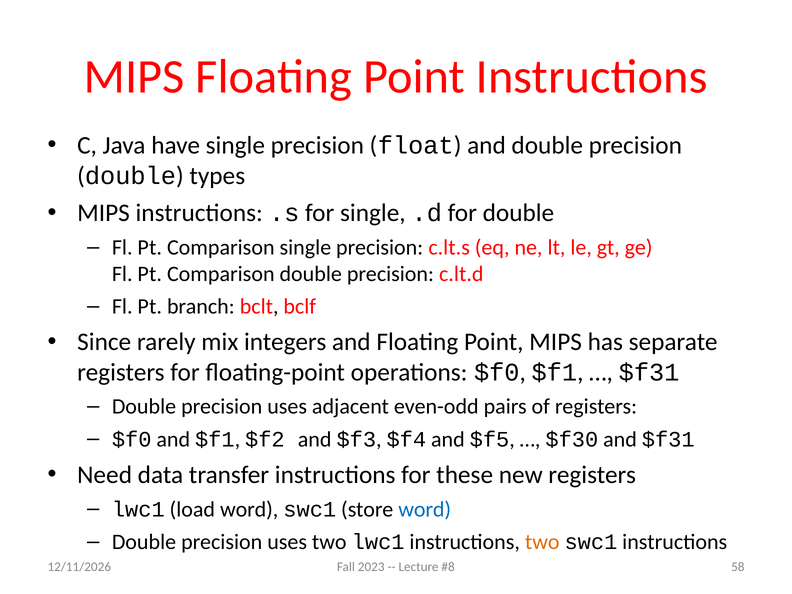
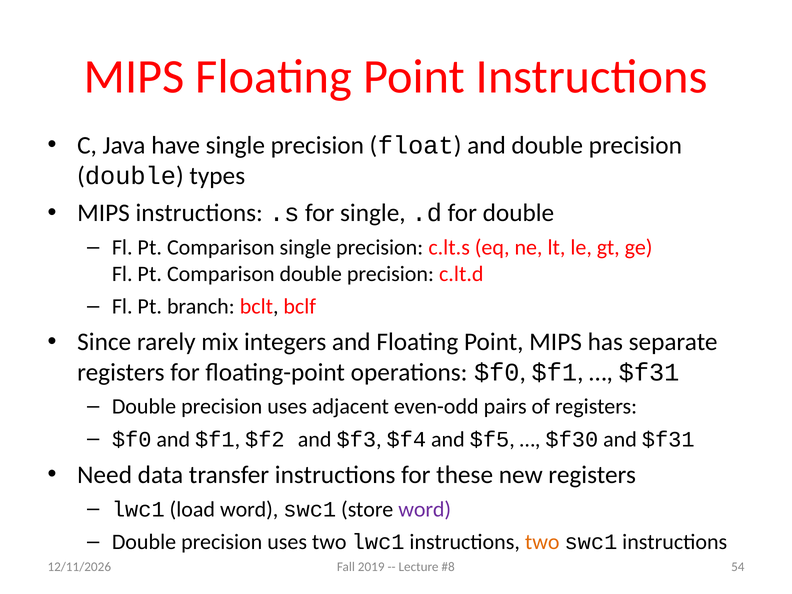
word colour: blue -> purple (425, 509)
2023: 2023 -> 2019 (371, 567)
58: 58 -> 54 (738, 567)
